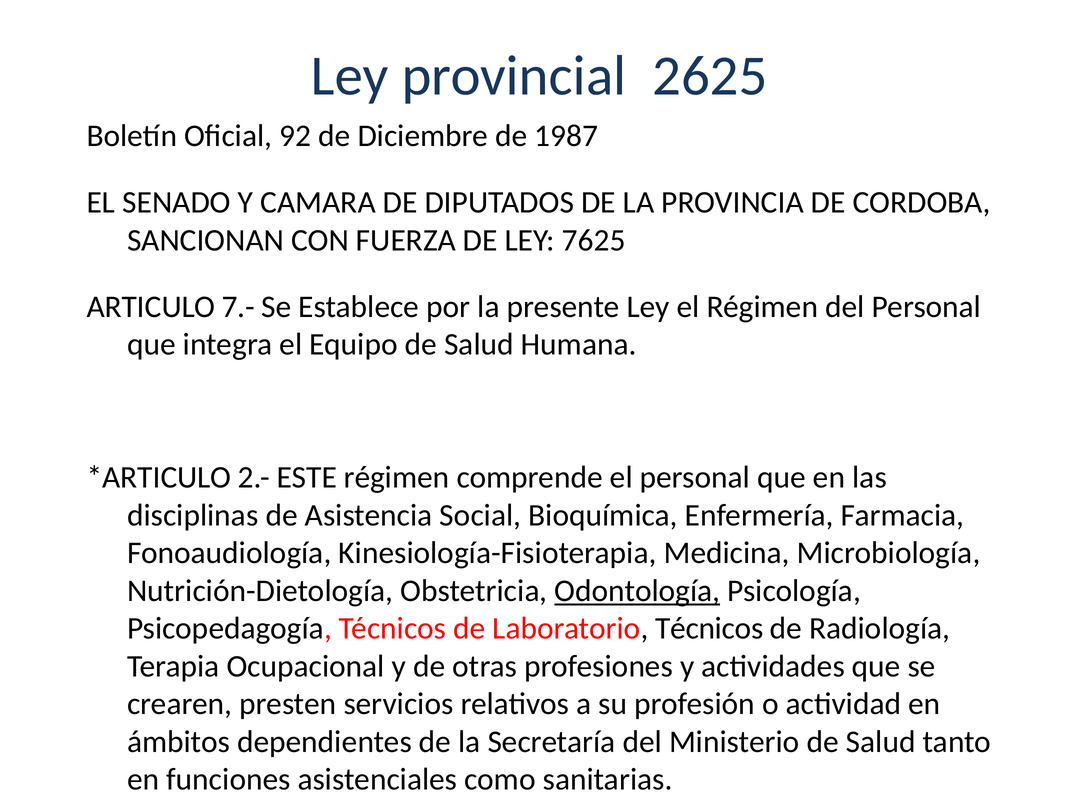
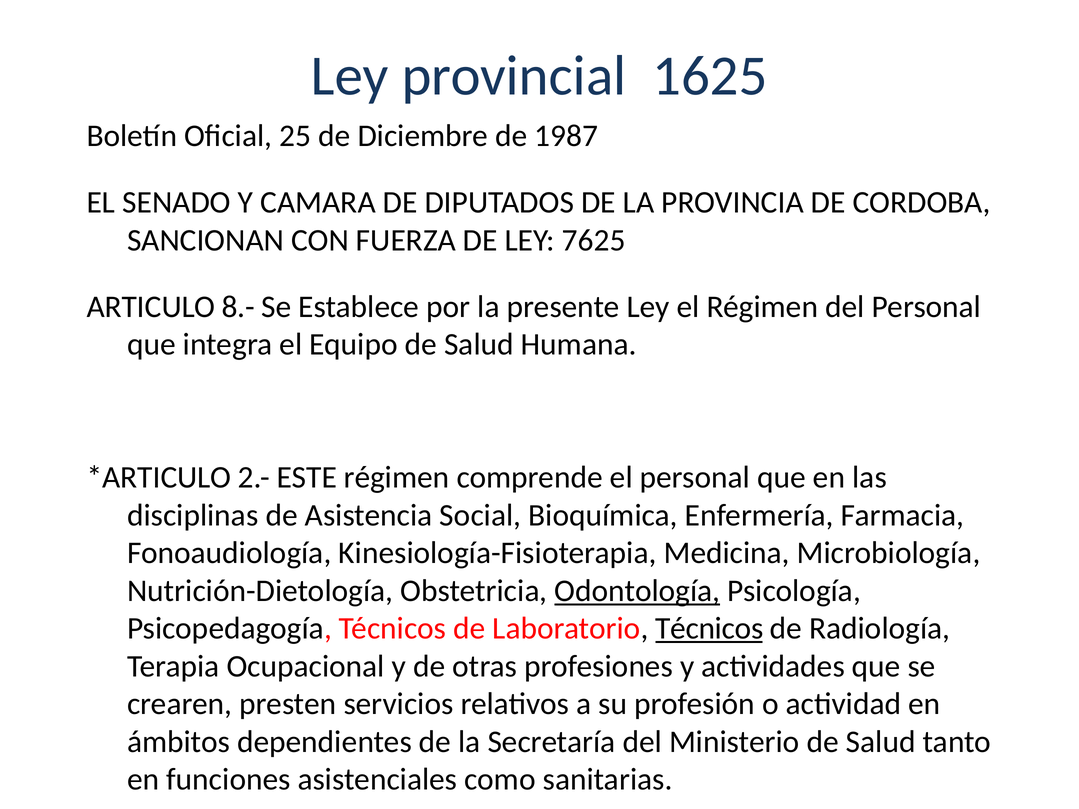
2625: 2625 -> 1625 (710, 76)
92: 92 -> 25 (295, 136)
7.-: 7.- -> 8.- (238, 307)
Técnicos underline: none -> present (709, 629)
